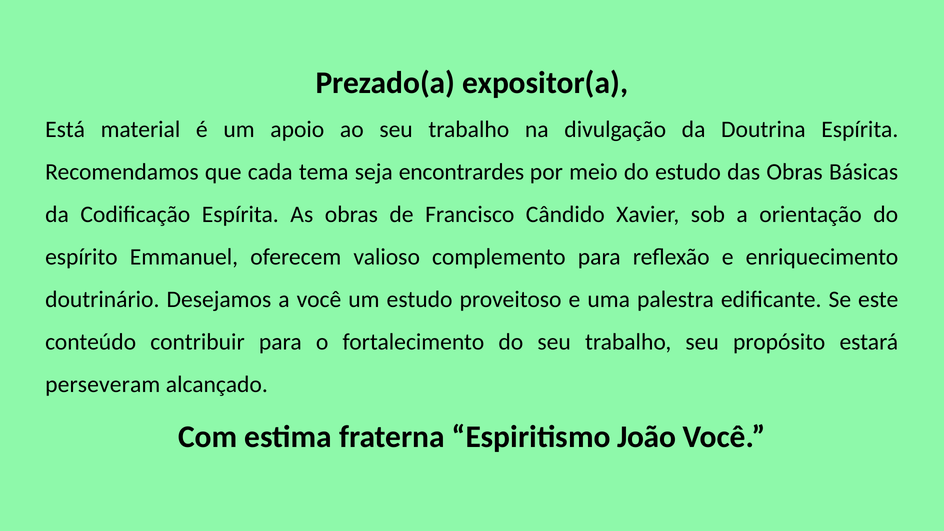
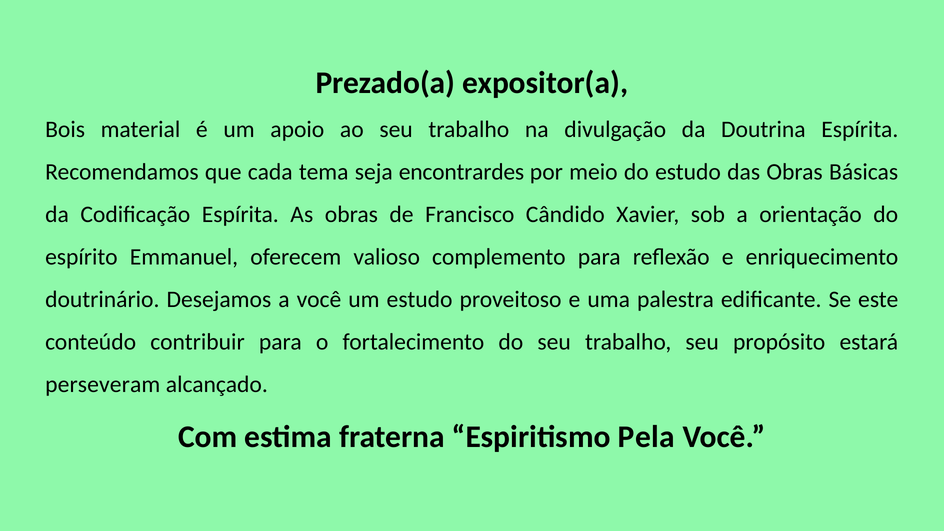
Está: Está -> Bois (65, 129)
João: João -> Pela (646, 437)
